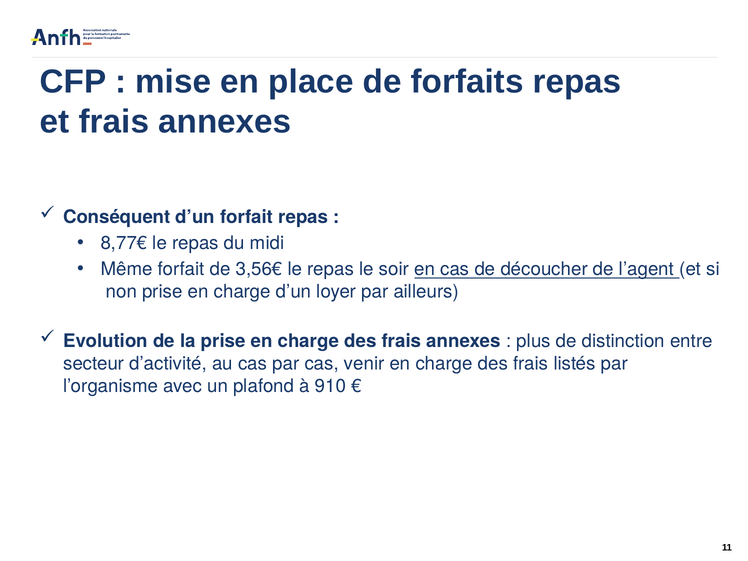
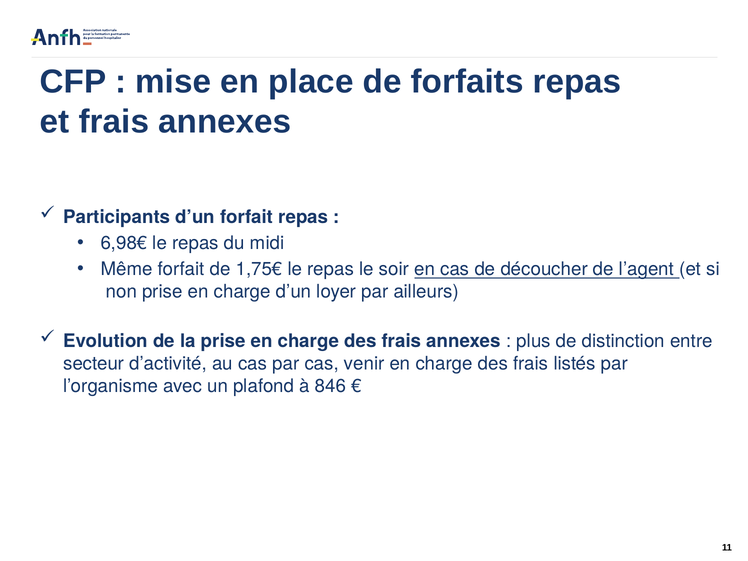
Conséquent: Conséquent -> Participants (117, 217)
8,77€: 8,77€ -> 6,98€ (124, 243)
3,56€: 3,56€ -> 1,75€ (259, 269)
910: 910 -> 846 (331, 386)
